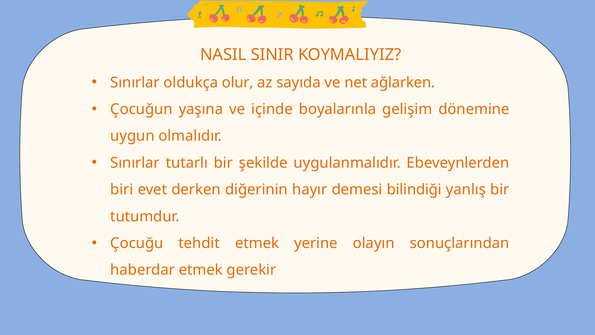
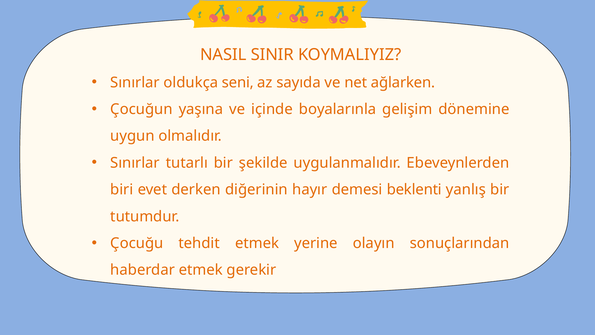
olur: olur -> seni (238, 82)
bilindiği: bilindiği -> beklenti (414, 189)
